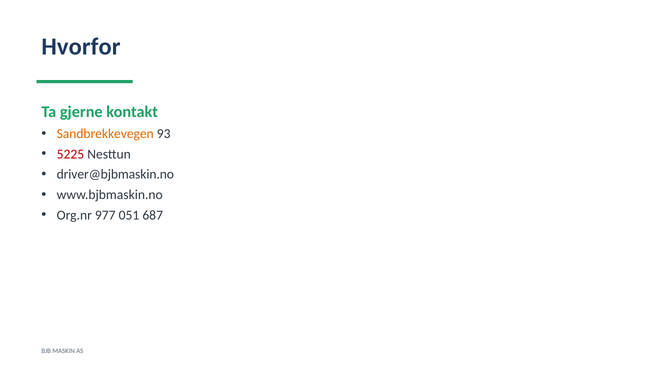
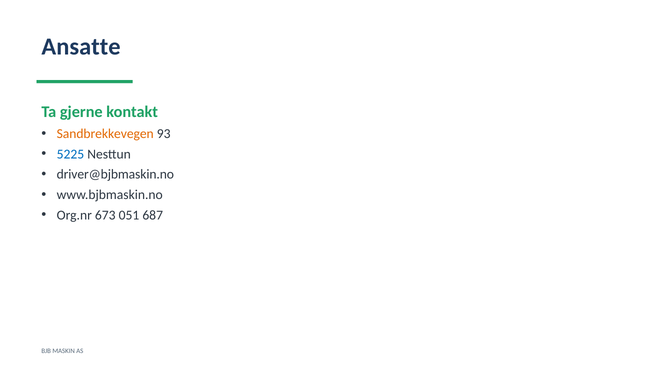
Hvorfor: Hvorfor -> Ansatte (81, 46)
5225 colour: red -> blue (70, 154)
977: 977 -> 673 (105, 215)
